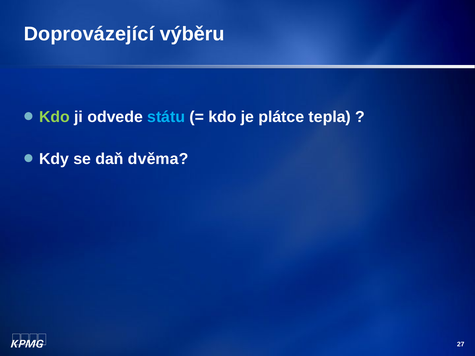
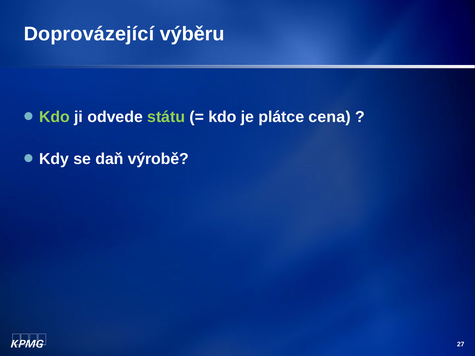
státu colour: light blue -> light green (166, 117)
tepla: tepla -> cena (330, 117)
dvěma: dvěma -> výrobě (158, 159)
